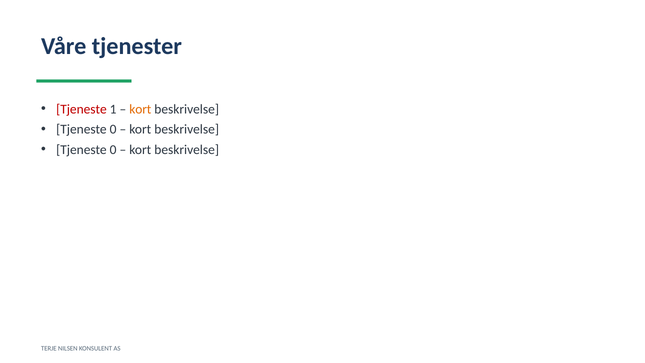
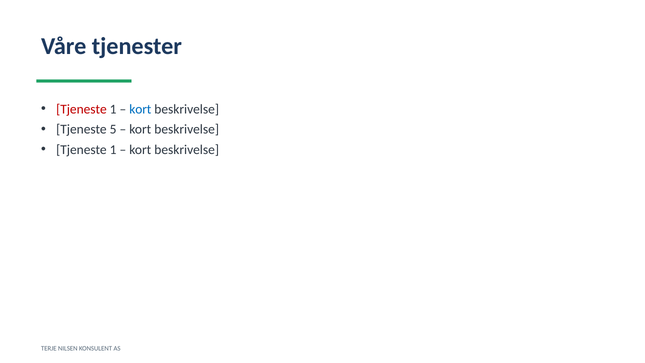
kort colour: orange -> blue (140, 109)
0: 0 -> 5 (113, 129)
0: 0 -> 1 (113, 150)
